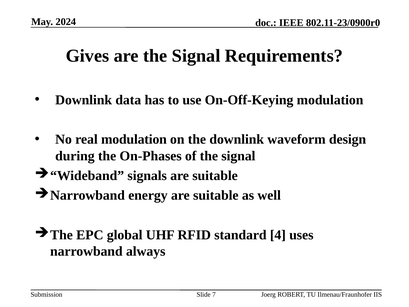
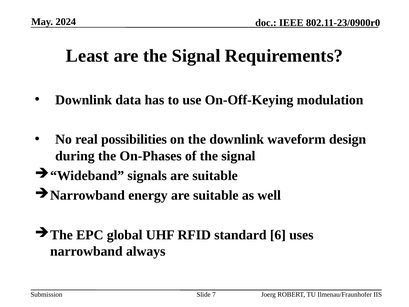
Gives: Gives -> Least (87, 56)
real modulation: modulation -> possibilities (134, 139)
4: 4 -> 6 (278, 235)
